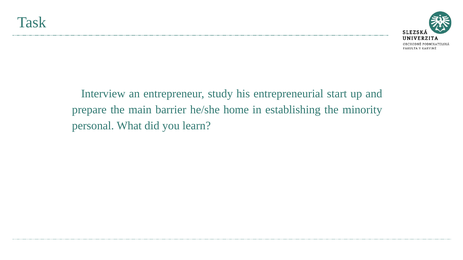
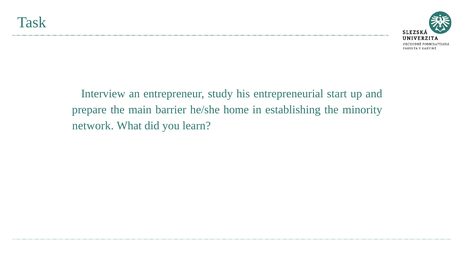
personal: personal -> network (93, 126)
